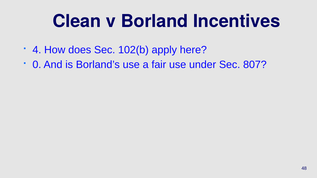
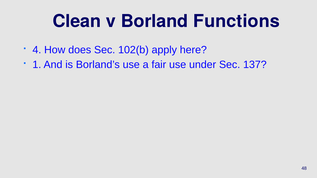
Incentives: Incentives -> Functions (236, 21)
0: 0 -> 1 (37, 65)
807: 807 -> 137 (255, 65)
